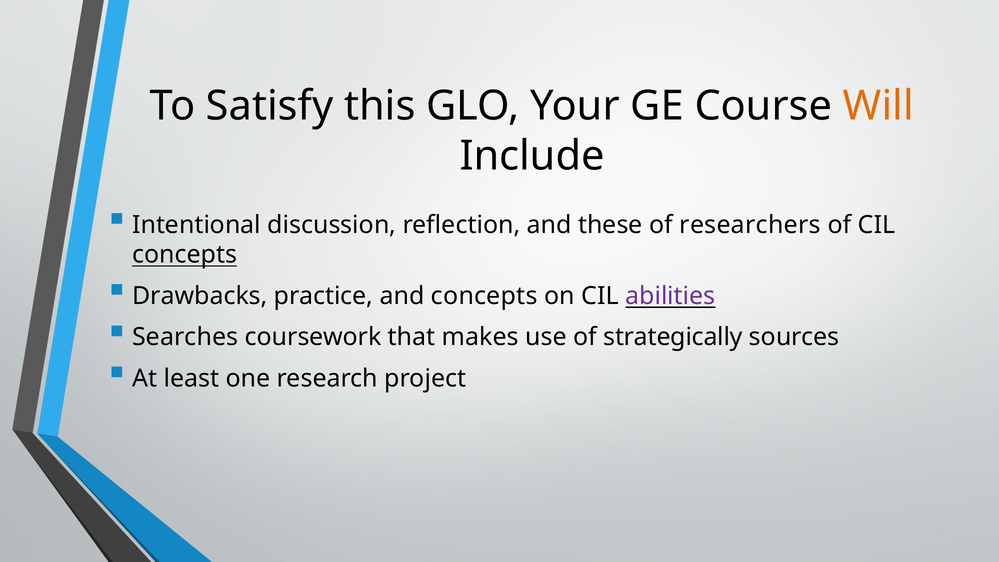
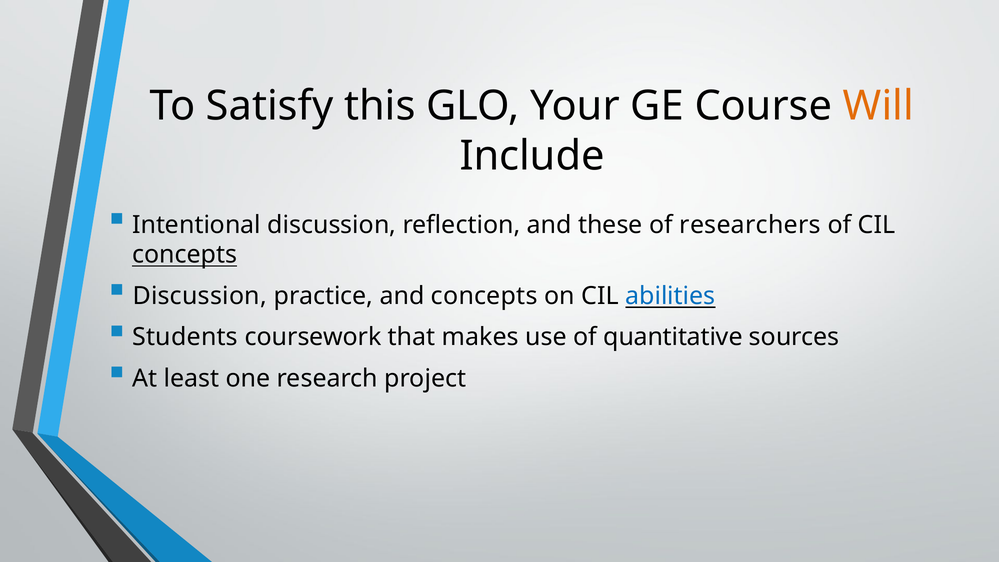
Drawbacks: Drawbacks -> Discussion (200, 296)
abilities colour: purple -> blue (670, 296)
Searches: Searches -> Students (185, 337)
strategically: strategically -> quantitative (673, 337)
